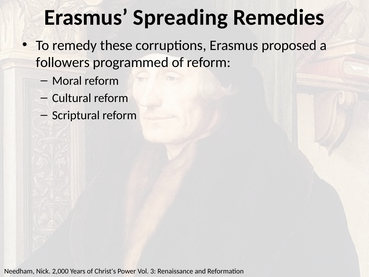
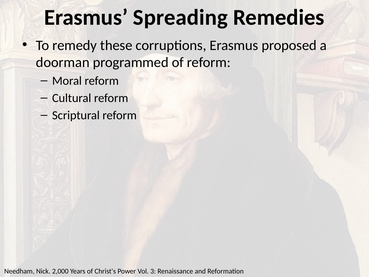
followers: followers -> doorman (63, 62)
